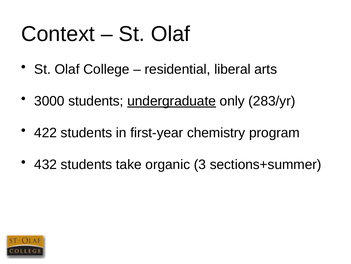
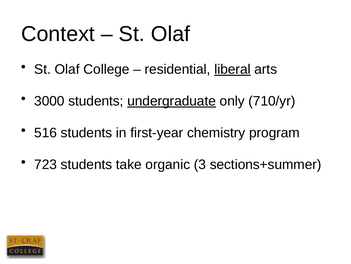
liberal underline: none -> present (232, 69)
283/yr: 283/yr -> 710/yr (272, 101)
422: 422 -> 516 (46, 133)
432: 432 -> 723 (46, 164)
